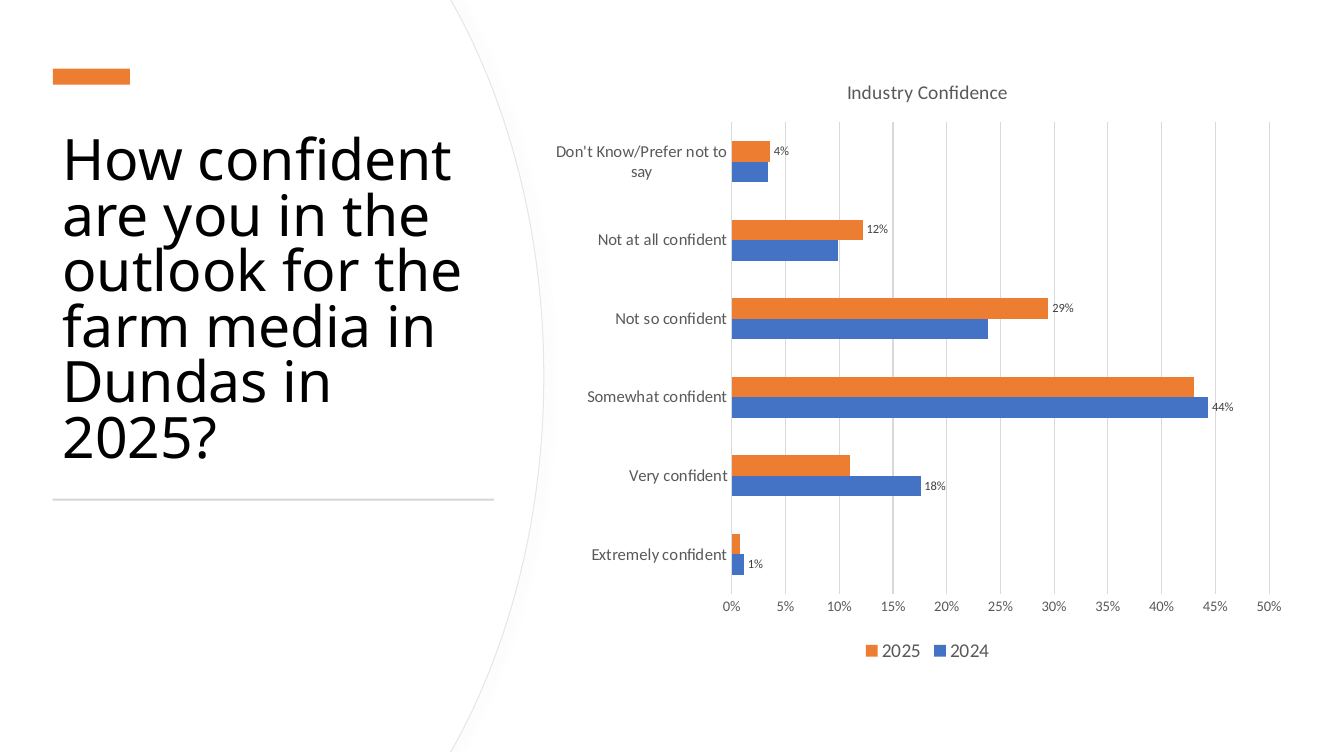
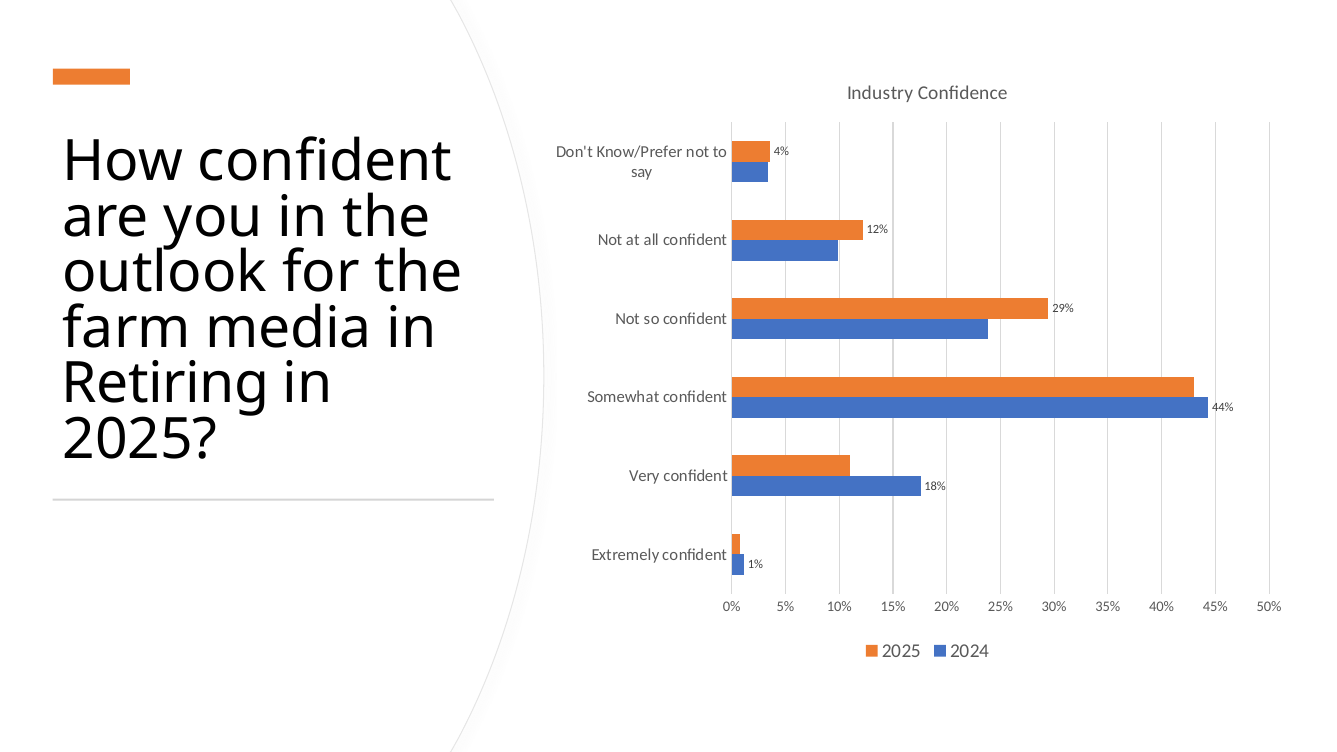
Dundas: Dundas -> Retiring (165, 384)
